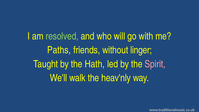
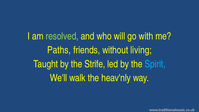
linger: linger -> living (141, 50)
Hath: Hath -> Strife (95, 64)
Spirit colour: pink -> light blue (155, 64)
